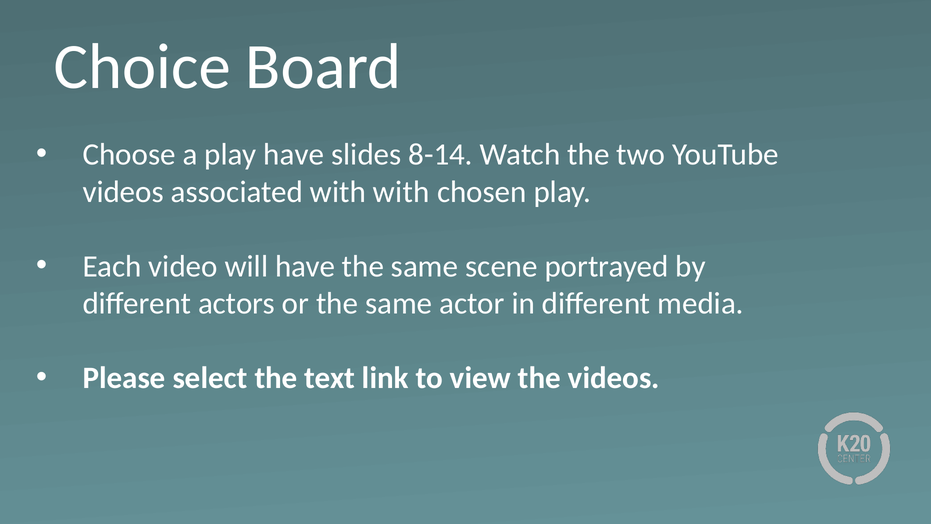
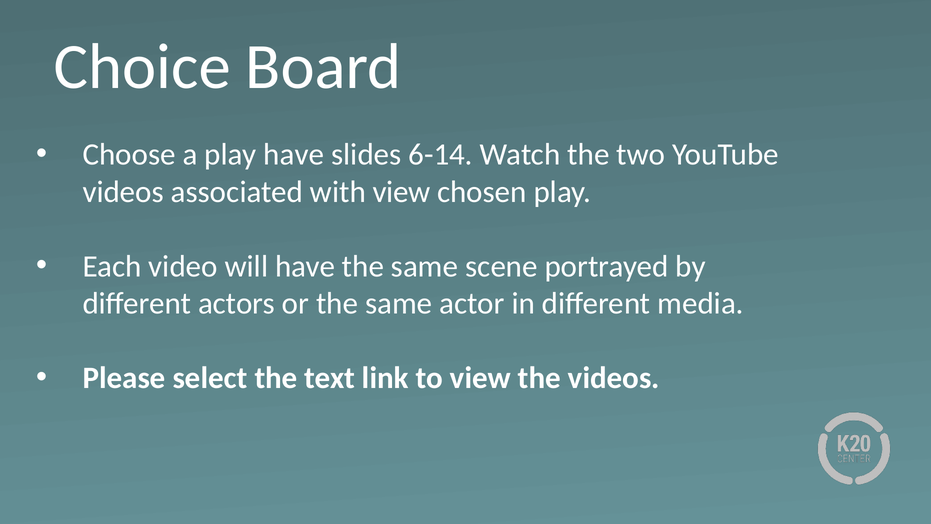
8-14: 8-14 -> 6-14 (441, 154)
with with: with -> view (402, 192)
